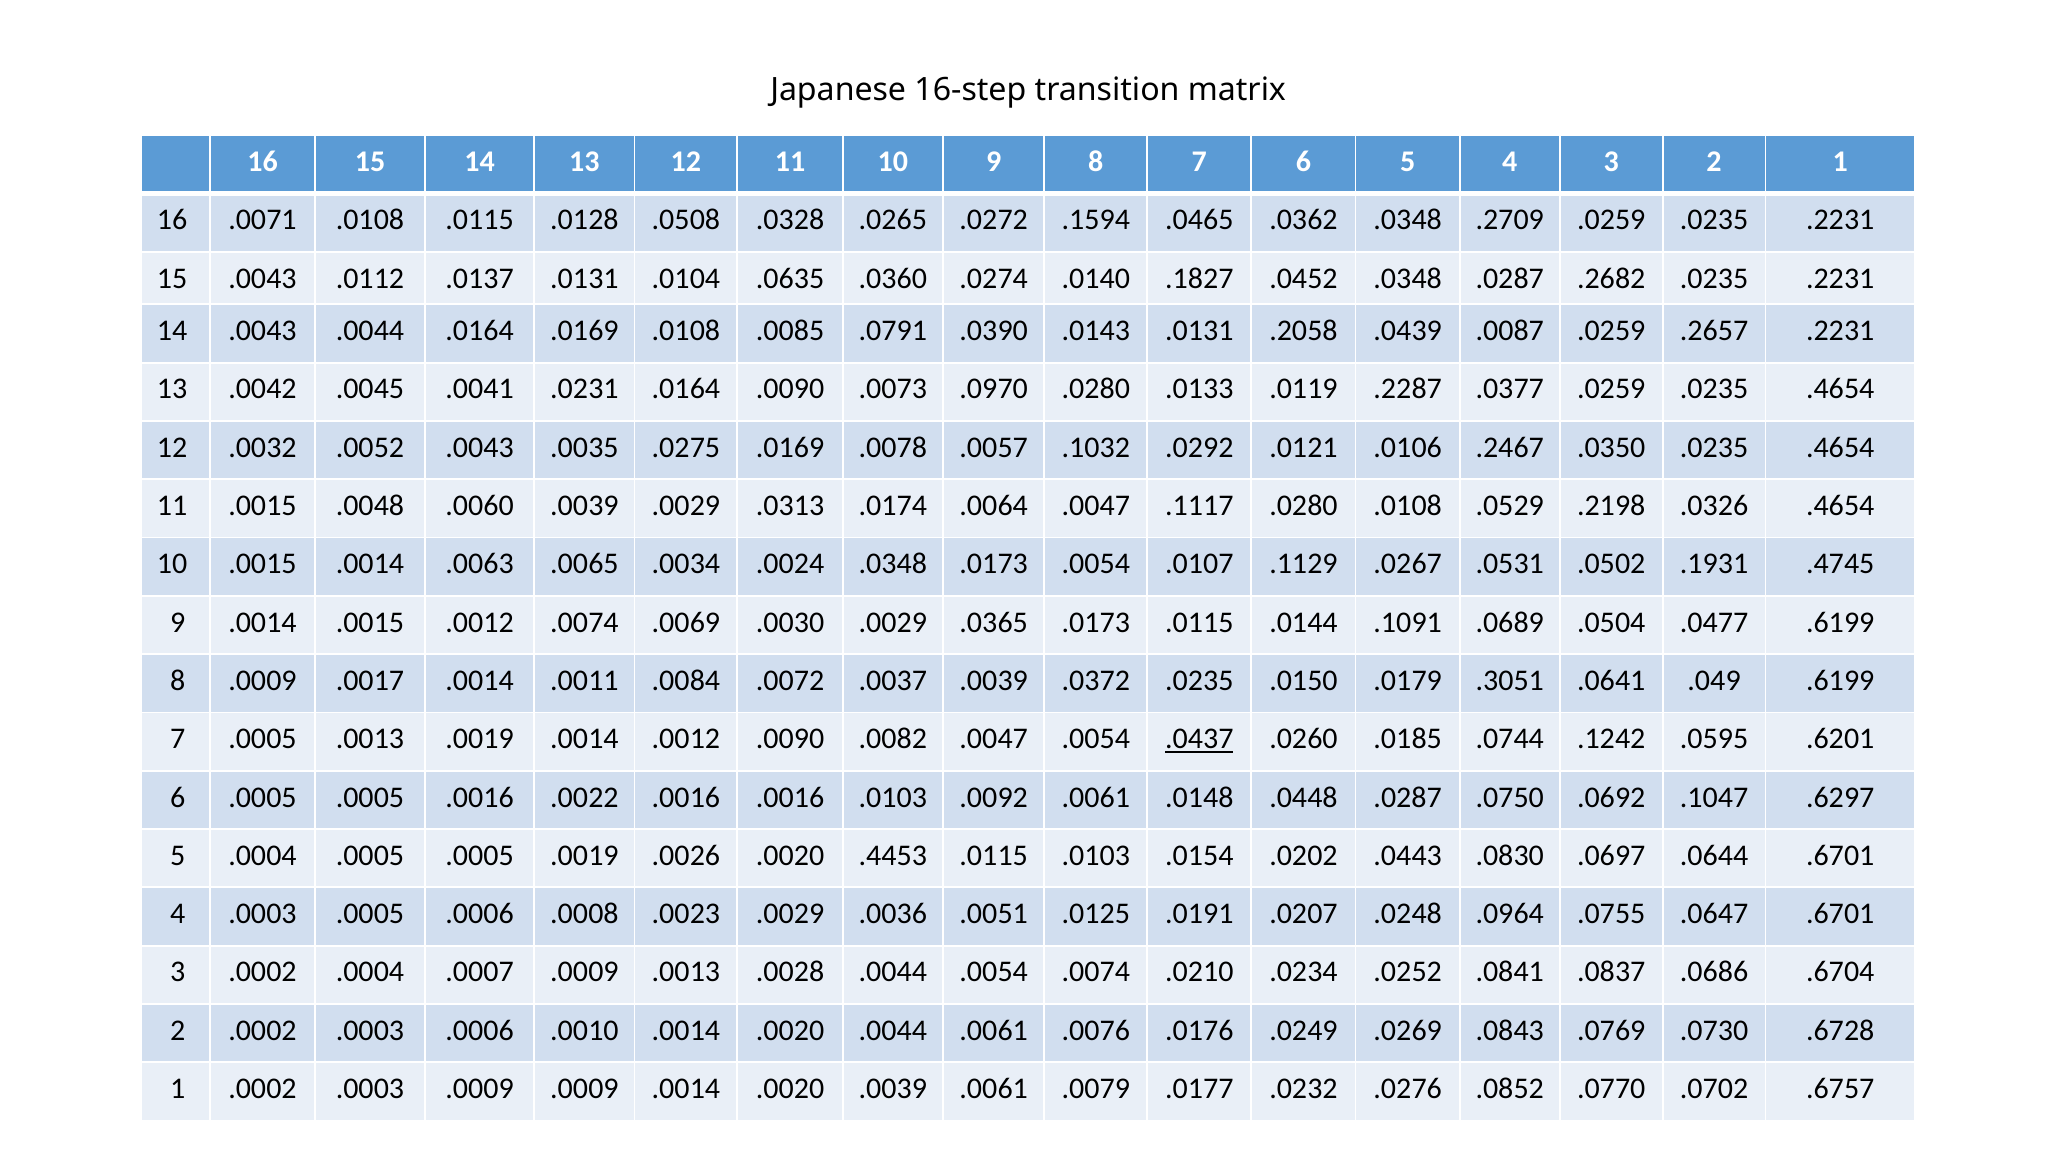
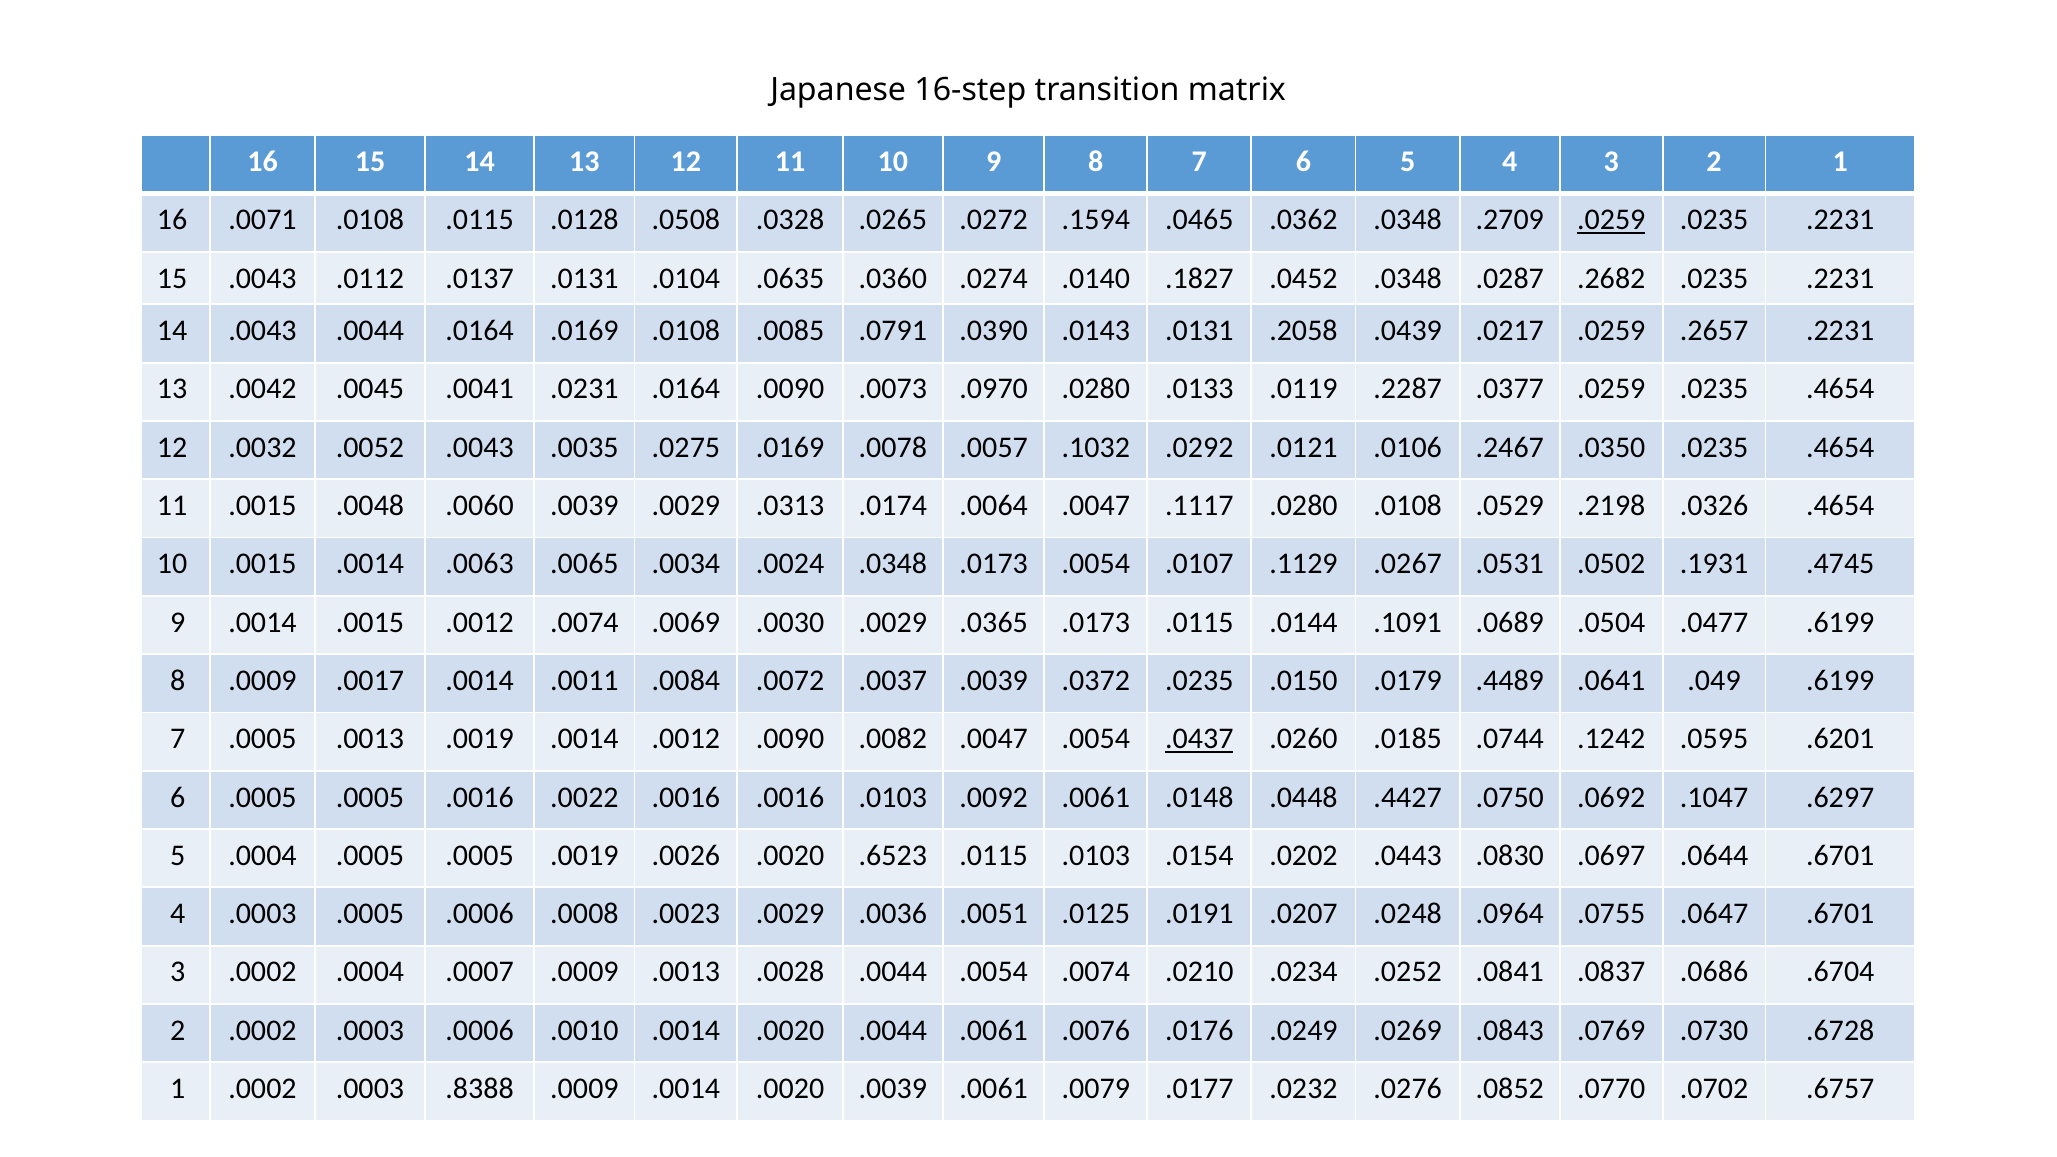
.0259 underline: none -> present (1611, 220)
.0087: .0087 -> .0217 (1510, 331)
.3051: .3051 -> .4489 (1510, 681)
.0448 .0287: .0287 -> .4427 (1408, 797)
.4453: .4453 -> .6523 (893, 855)
.0003 .0009: .0009 -> .8388 (480, 1089)
